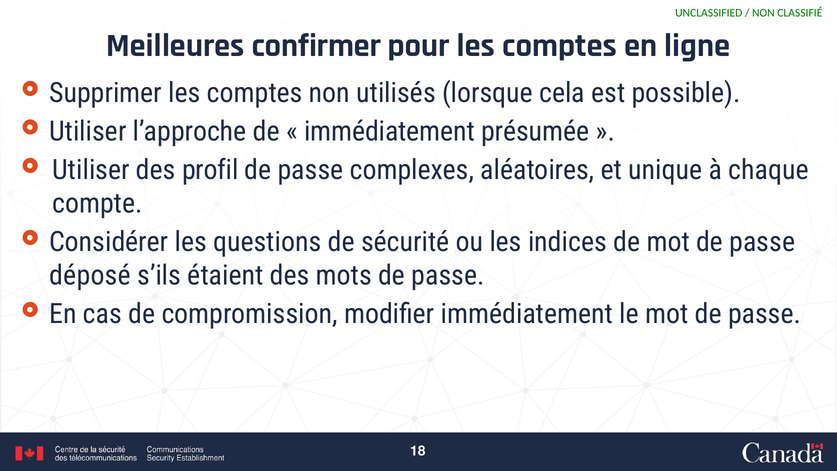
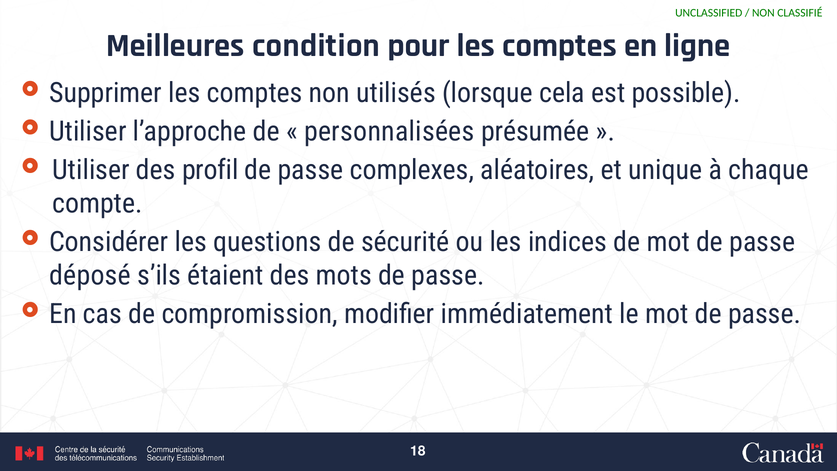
confirmer: confirmer -> condition (316, 45)
immédiatement: immédiatement -> personnalisées (389, 132)
